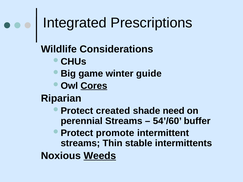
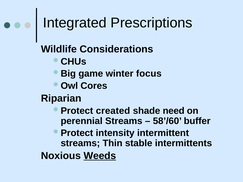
guide: guide -> focus (149, 74)
Cores underline: present -> none (94, 86)
54’/60: 54’/60 -> 58’/60 (167, 121)
promote: promote -> intensity (115, 133)
